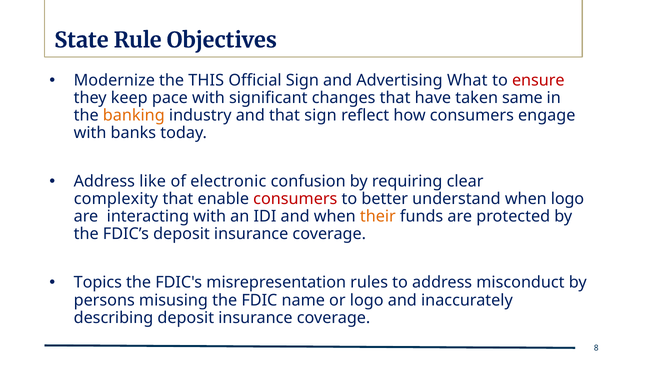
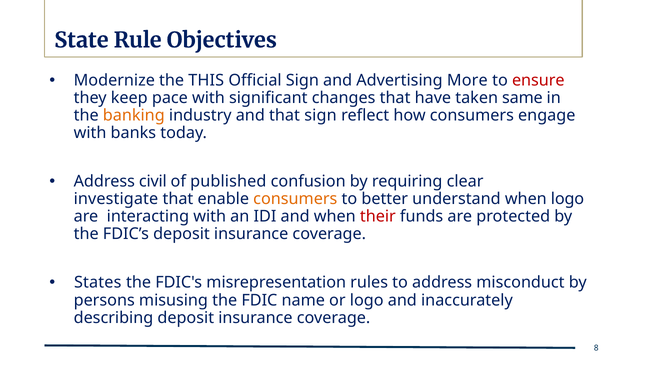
What: What -> More (467, 80)
like: like -> civil (153, 181)
electronic: electronic -> published (228, 181)
complexity: complexity -> investigate (116, 199)
consumers colour: red -> orange (295, 199)
their colour: orange -> red (378, 216)
Topics: Topics -> States (98, 282)
